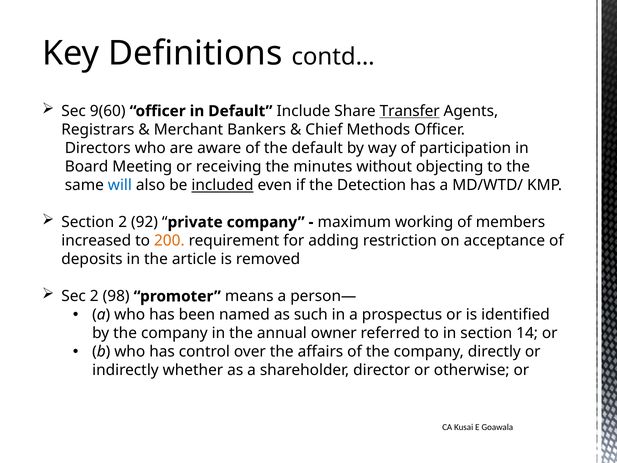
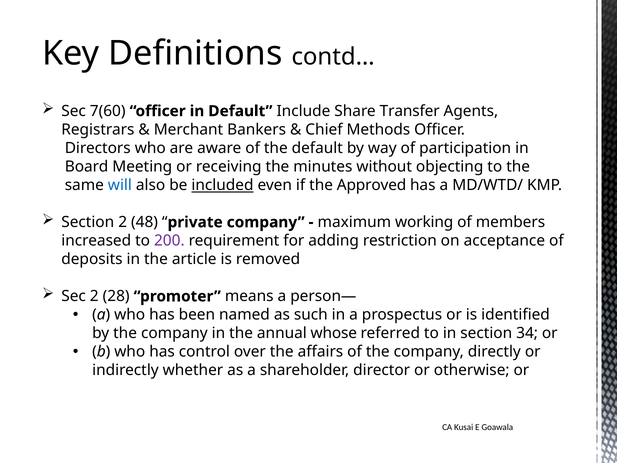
9(60: 9(60 -> 7(60 (108, 111)
Transfer underline: present -> none (410, 111)
Detection: Detection -> Approved (372, 185)
92: 92 -> 48 (145, 222)
200 colour: orange -> purple (169, 241)
98: 98 -> 28 (116, 296)
owner: owner -> whose (334, 333)
14: 14 -> 34 (527, 333)
